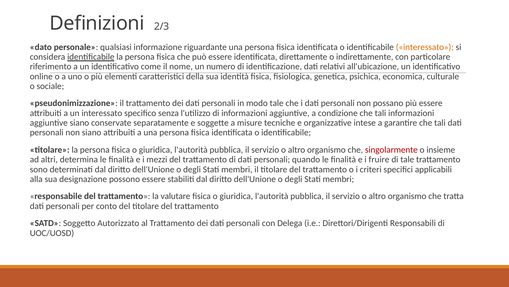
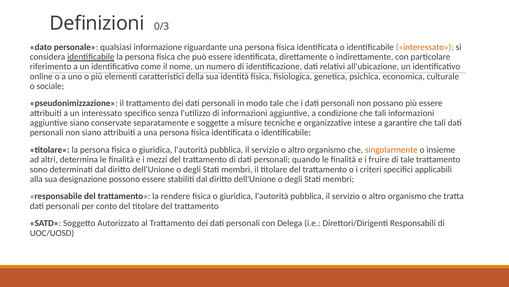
2/3: 2/3 -> 0/3 (162, 27)
singolarmente colour: red -> orange (391, 149)
valutare: valutare -> rendere (175, 196)
